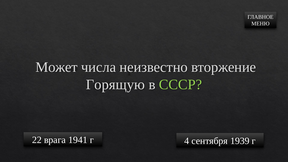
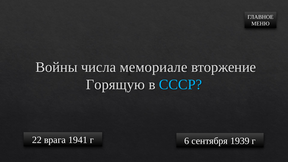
Может: Может -> Войны (57, 67)
неизвестно: неизвестно -> мемориале (154, 67)
СССР colour: light green -> light blue (181, 84)
4: 4 -> 6 (187, 141)
